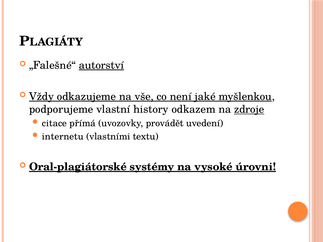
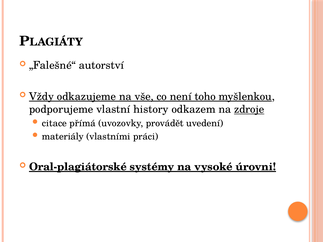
autorství underline: present -> none (101, 65)
jaké: jaké -> toho (205, 97)
internetu: internetu -> materiály (63, 137)
textu: textu -> práci (146, 137)
